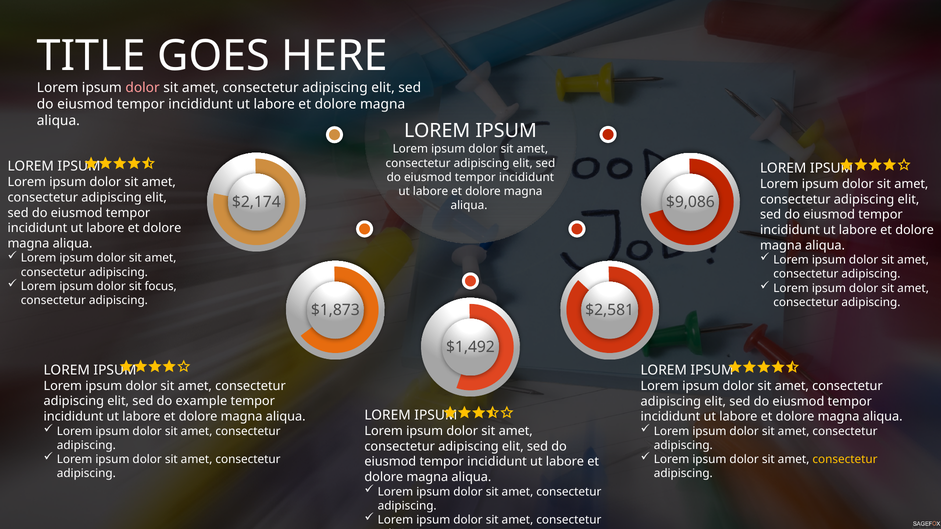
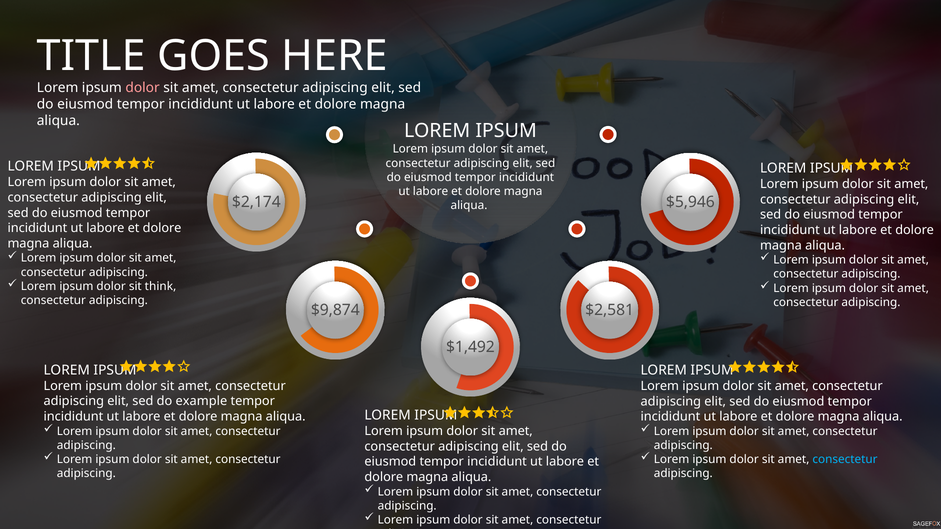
$9,086: $9,086 -> $5,946 (690, 202)
focus: focus -> think (161, 286)
$1,873: $1,873 -> $9,874 (335, 310)
consectetur colour: yellow -> light blue (845, 460)
